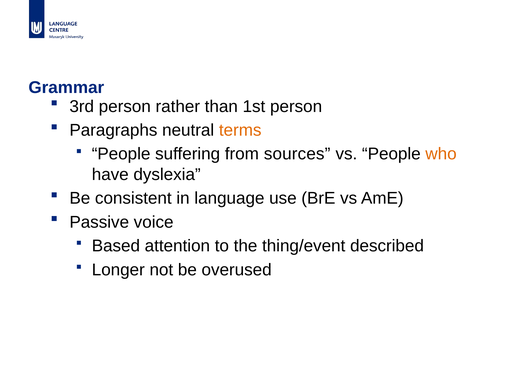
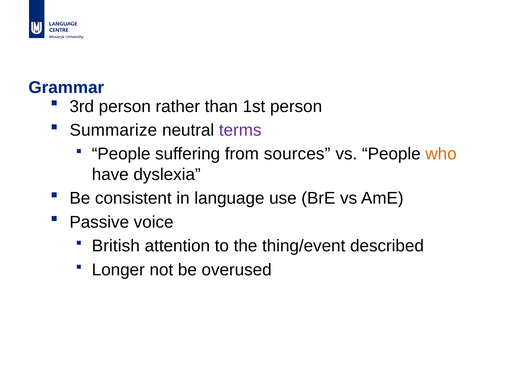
Paragraphs: Paragraphs -> Summarize (113, 130)
terms colour: orange -> purple (240, 130)
Based: Based -> British (116, 246)
